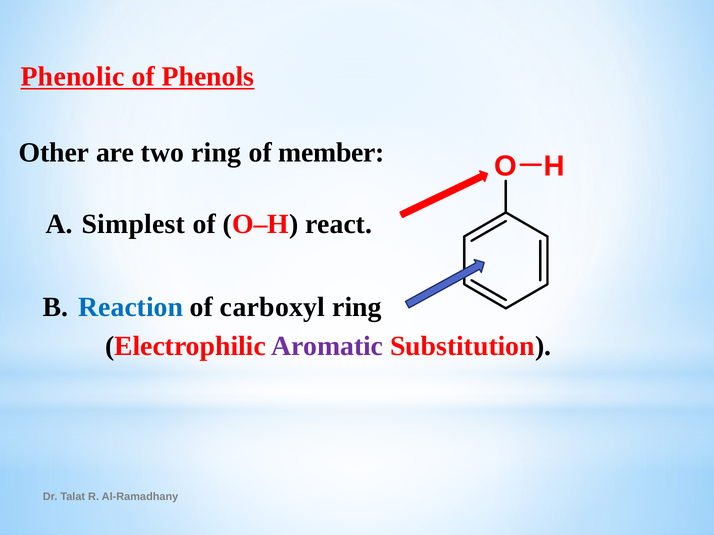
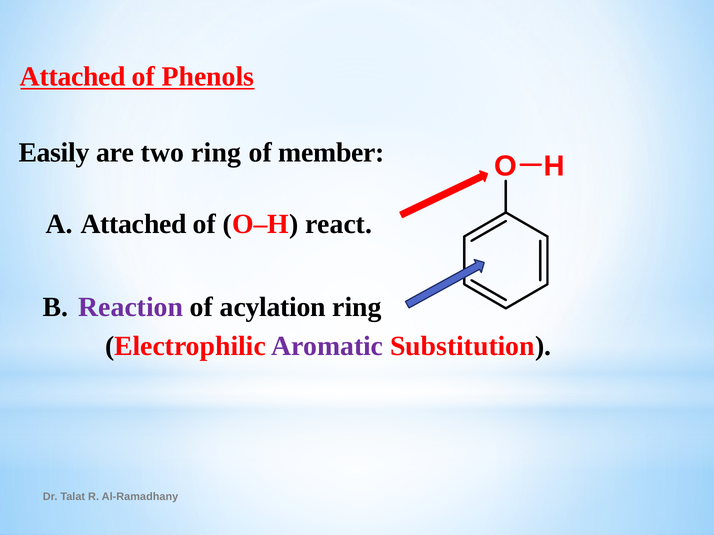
Phenolic: Phenolic -> Attached (73, 76)
Other: Other -> Easily (54, 153)
Simplest: Simplest -> Attached (134, 224)
Reaction colour: blue -> purple (131, 307)
carboxyl: carboxyl -> acylation (273, 307)
